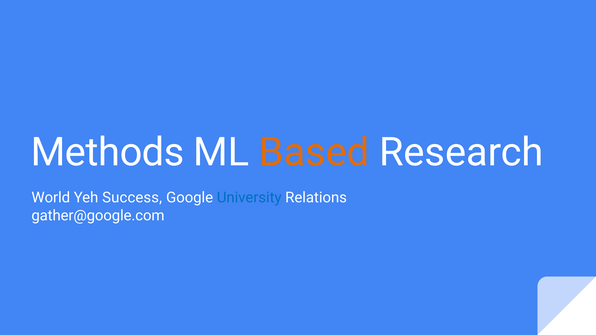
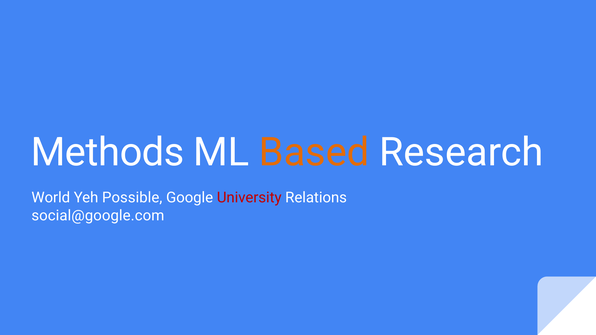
Success: Success -> Possible (132, 198)
University colour: blue -> red (249, 198)
gather@google.com: gather@google.com -> social@google.com (98, 216)
